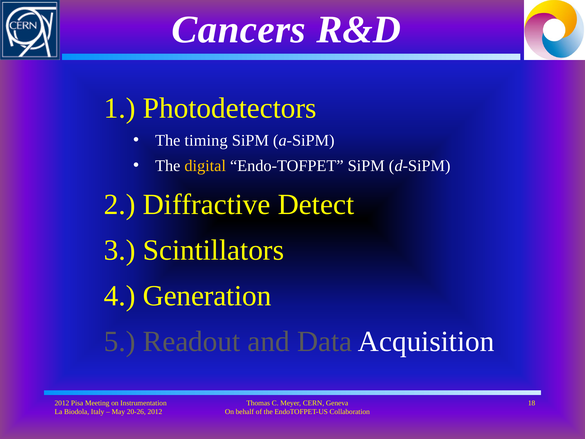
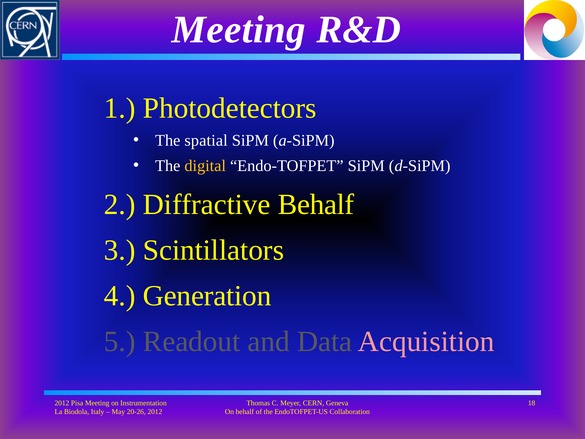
Cancers: Cancers -> Meeting (239, 30)
timing: timing -> spatial (206, 140)
Diffractive Detect: Detect -> Behalf (316, 204)
Acquisition colour: white -> pink (426, 341)
